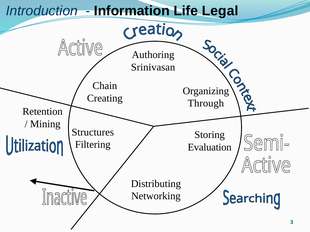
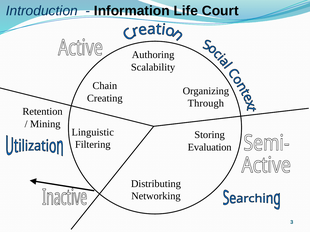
Legal: Legal -> Court (220, 11)
Srinivasan: Srinivasan -> Scalability (153, 67)
Structures: Structures -> Linguistic (93, 132)
